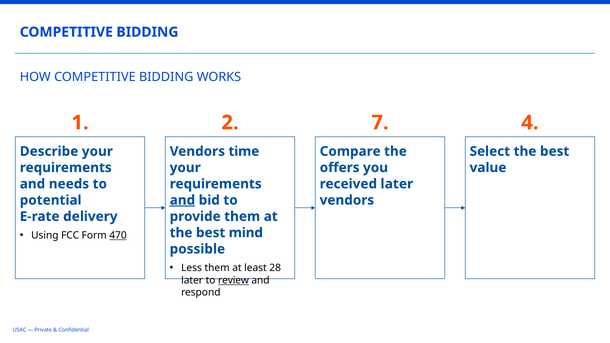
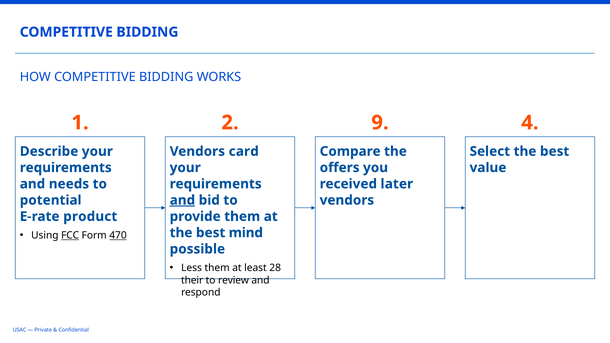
7: 7 -> 9 (380, 123)
time: time -> card (244, 151)
delivery: delivery -> product (90, 217)
FCC underline: none -> present (70, 236)
later: later -> their (192, 280)
review underline: present -> none (233, 280)
